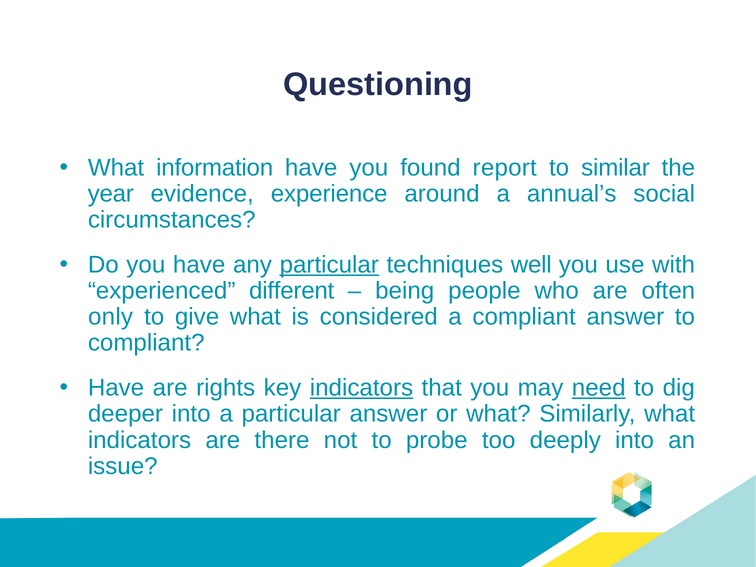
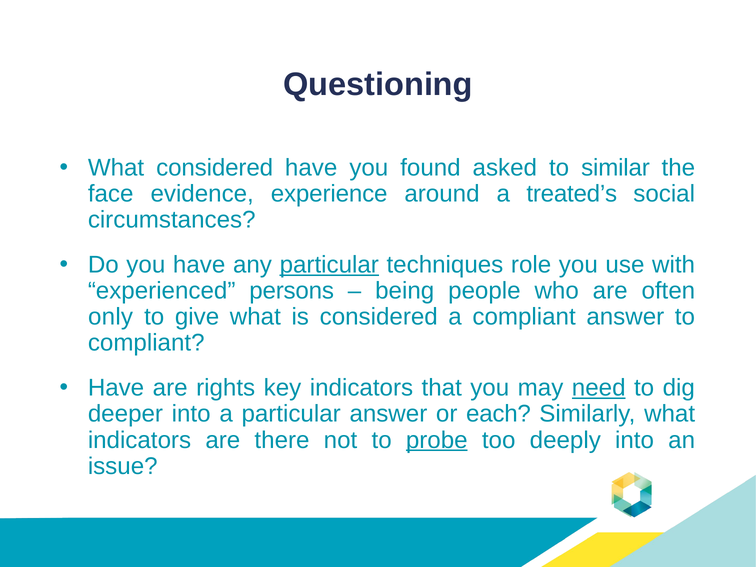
What information: information -> considered (215, 168)
report: report -> asked (505, 168)
year: year -> face (111, 194)
annual’s: annual’s -> treated’s (572, 194)
well: well -> role (531, 265)
different: different -> persons (292, 291)
indicators underline: present -> none (361, 388)
or what: what -> each (498, 414)
probe underline: none -> present (437, 440)
